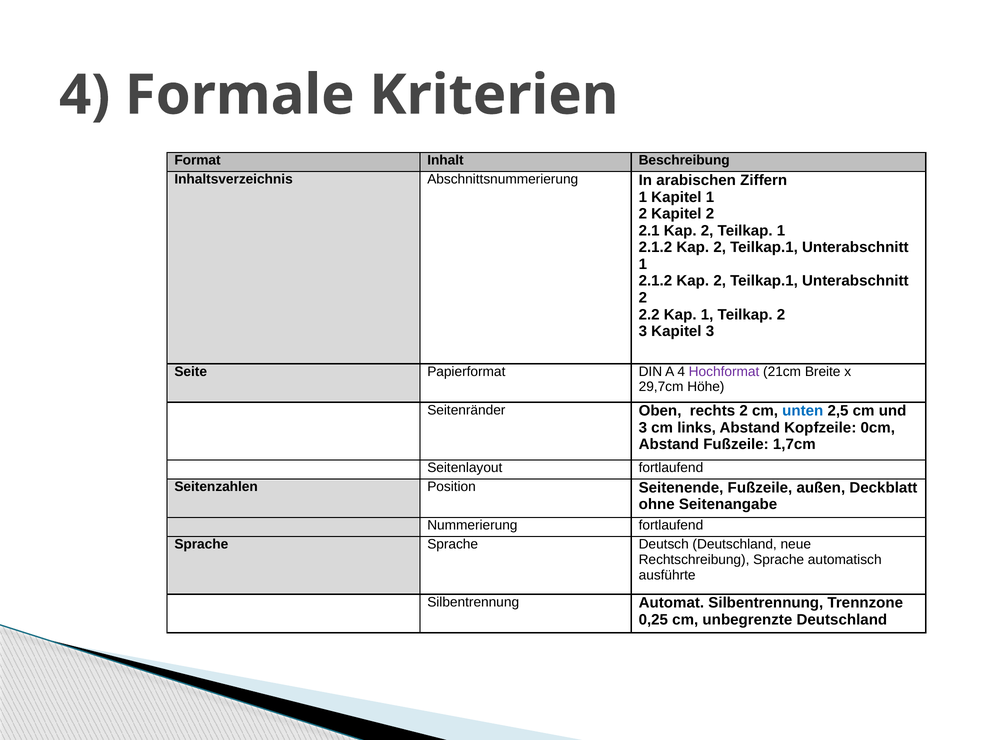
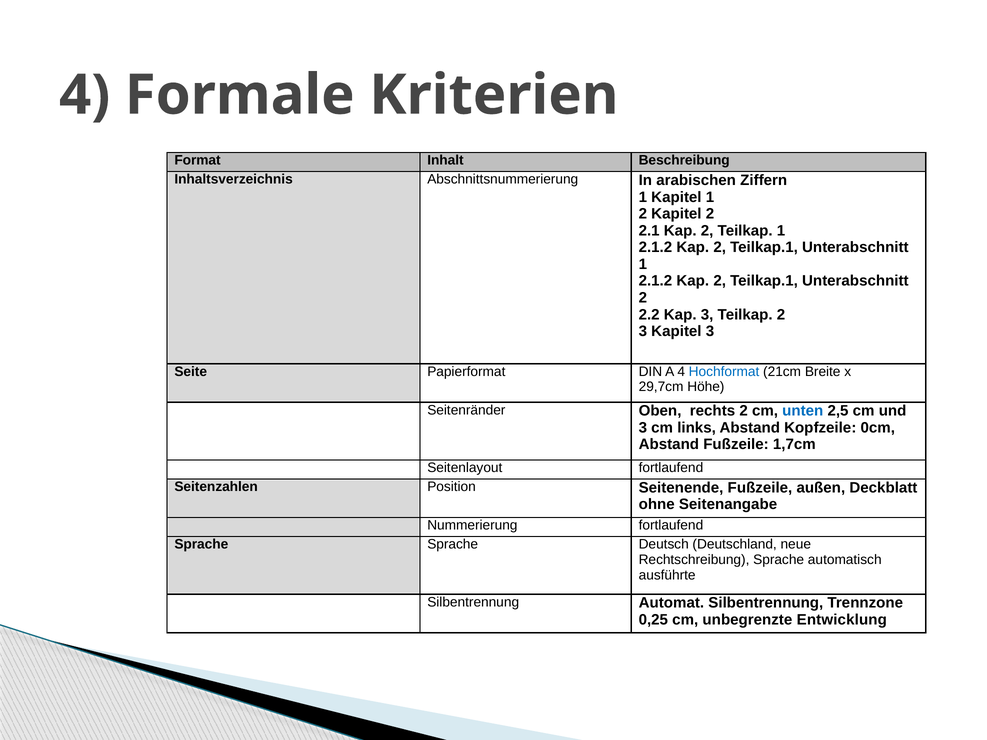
Kap 1: 1 -> 3 (707, 315)
Hochformat colour: purple -> blue (724, 372)
unbegrenzte Deutschland: Deutschland -> Entwicklung (842, 620)
